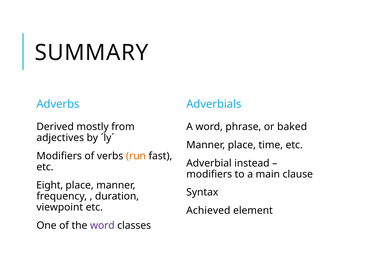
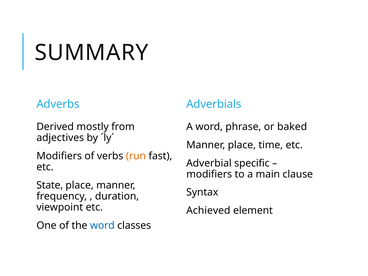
instead: instead -> specific (252, 163)
Eight: Eight -> State (50, 185)
word colour: purple -> blue (102, 225)
